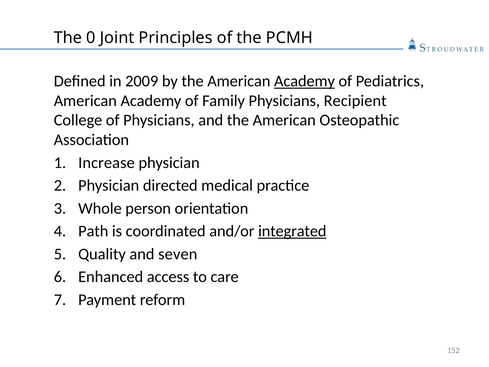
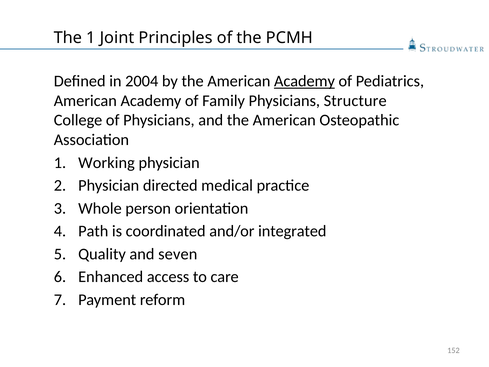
The 0: 0 -> 1 (91, 38)
2009: 2009 -> 2004 (142, 81)
Recipient: Recipient -> Structure (355, 101)
Increase: Increase -> Working (107, 163)
integrated underline: present -> none (292, 231)
